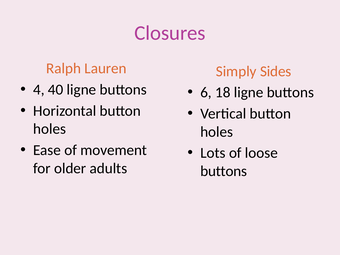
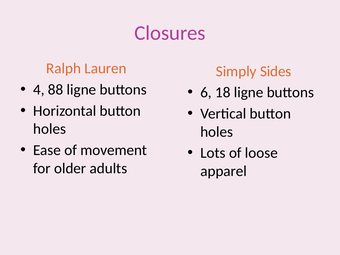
40: 40 -> 88 (56, 90)
buttons: buttons -> apparel (224, 171)
